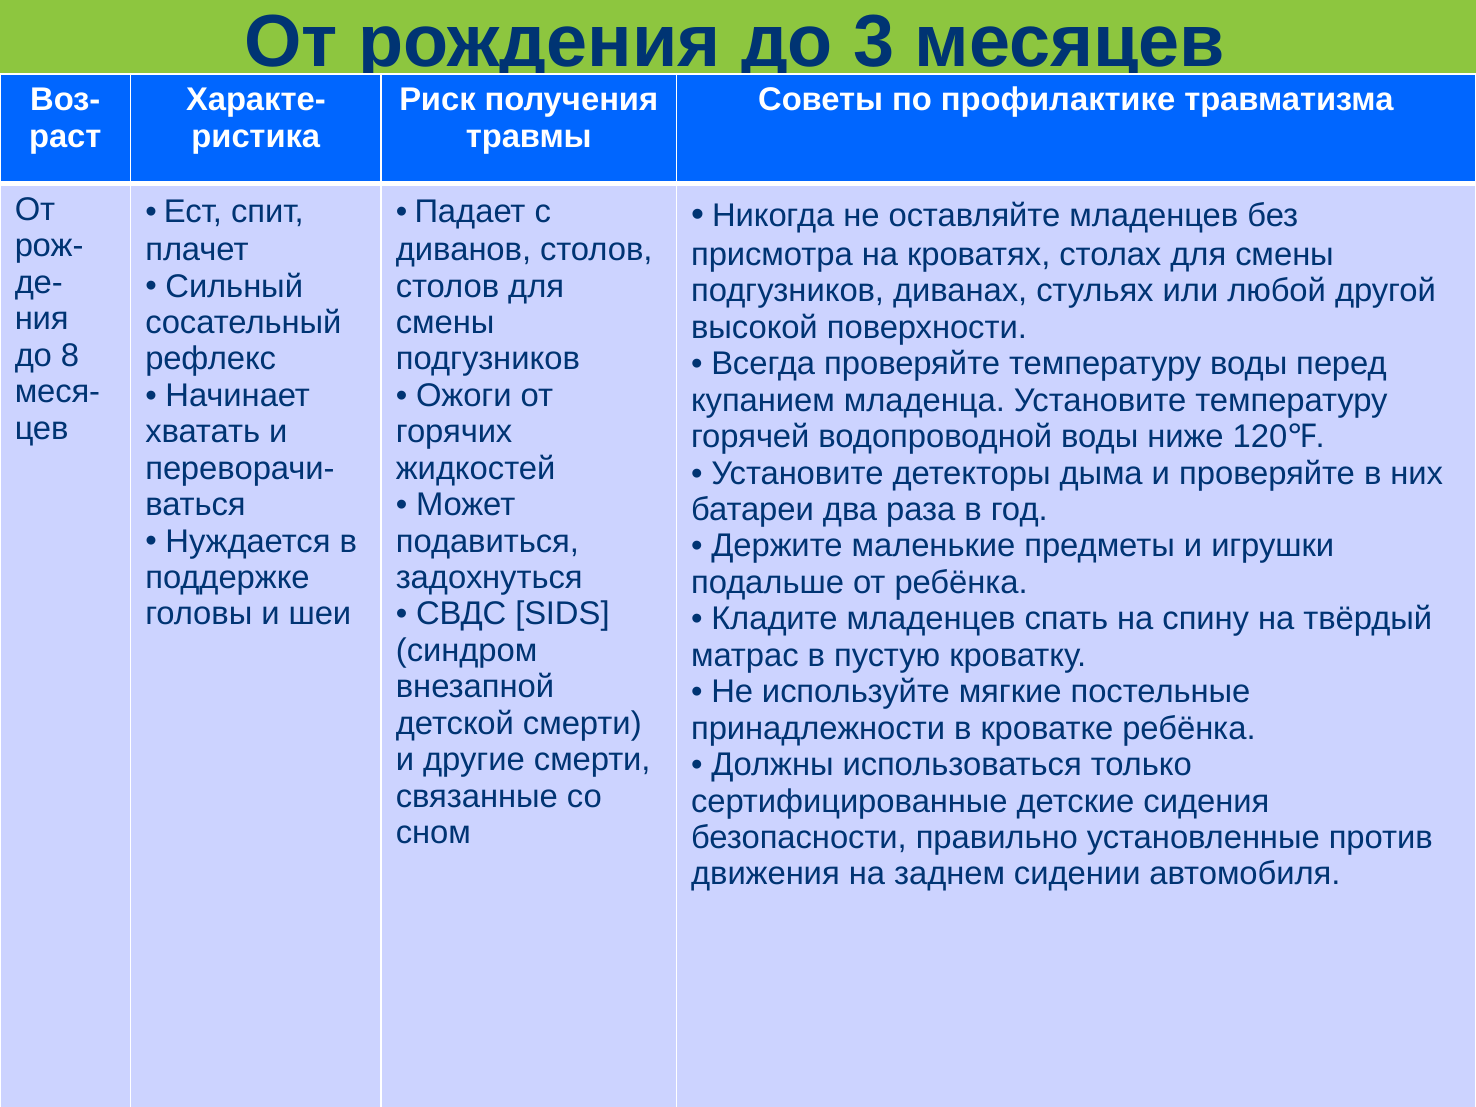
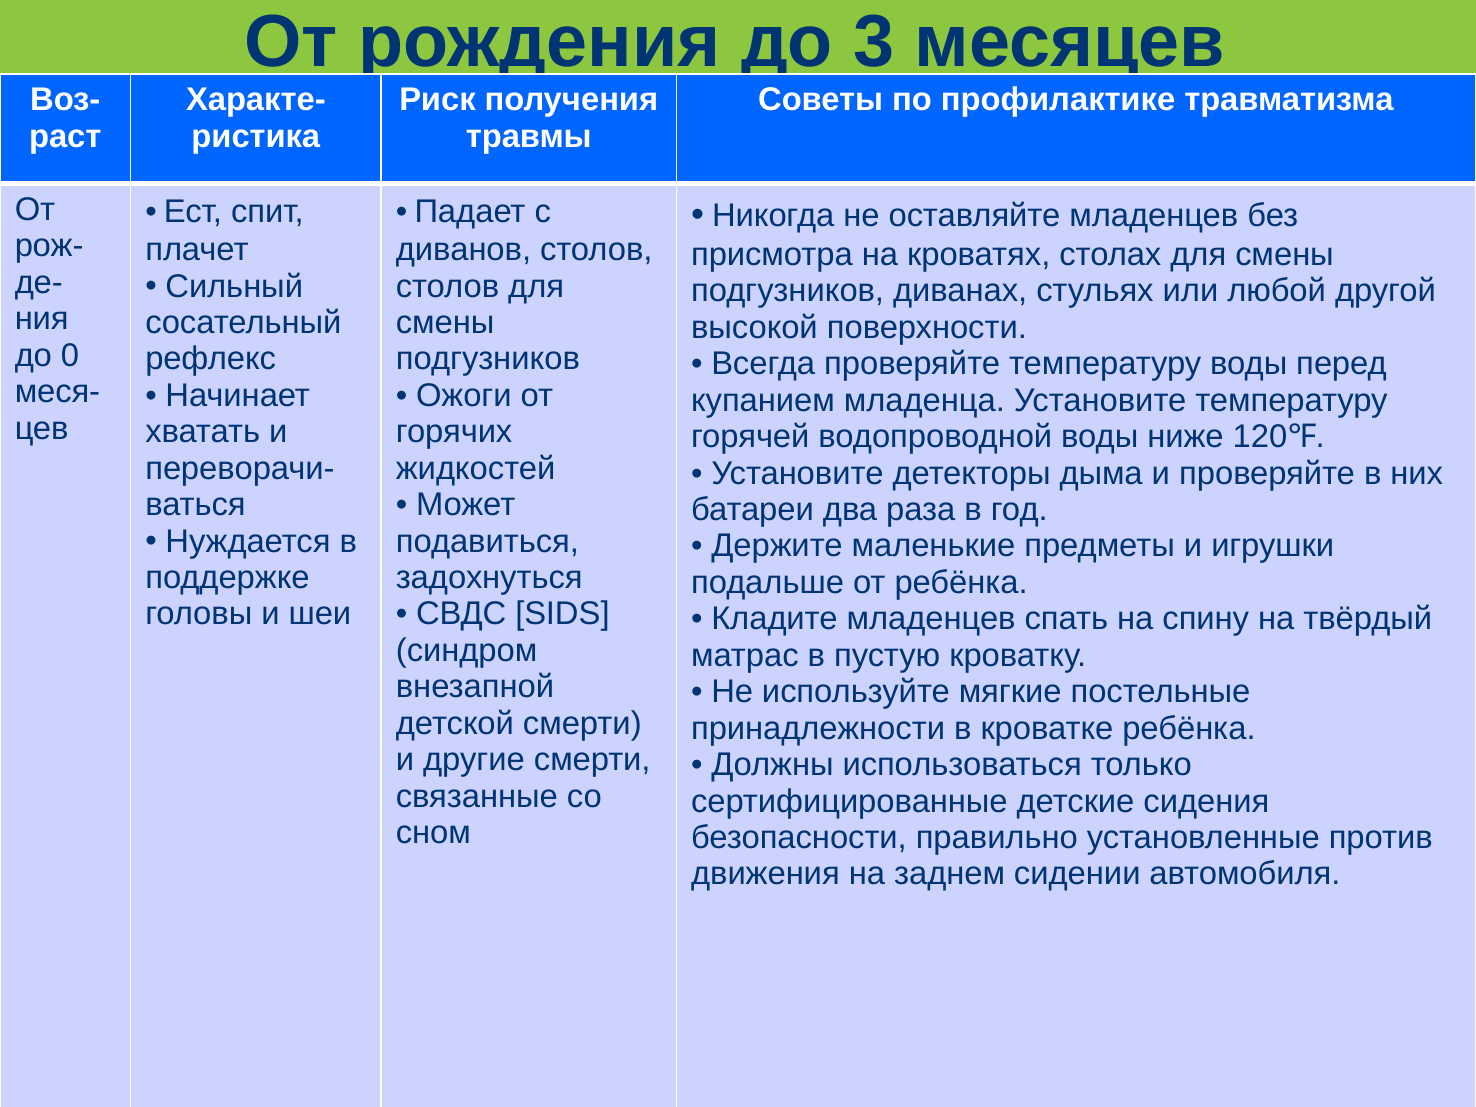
8: 8 -> 0 (70, 355)
